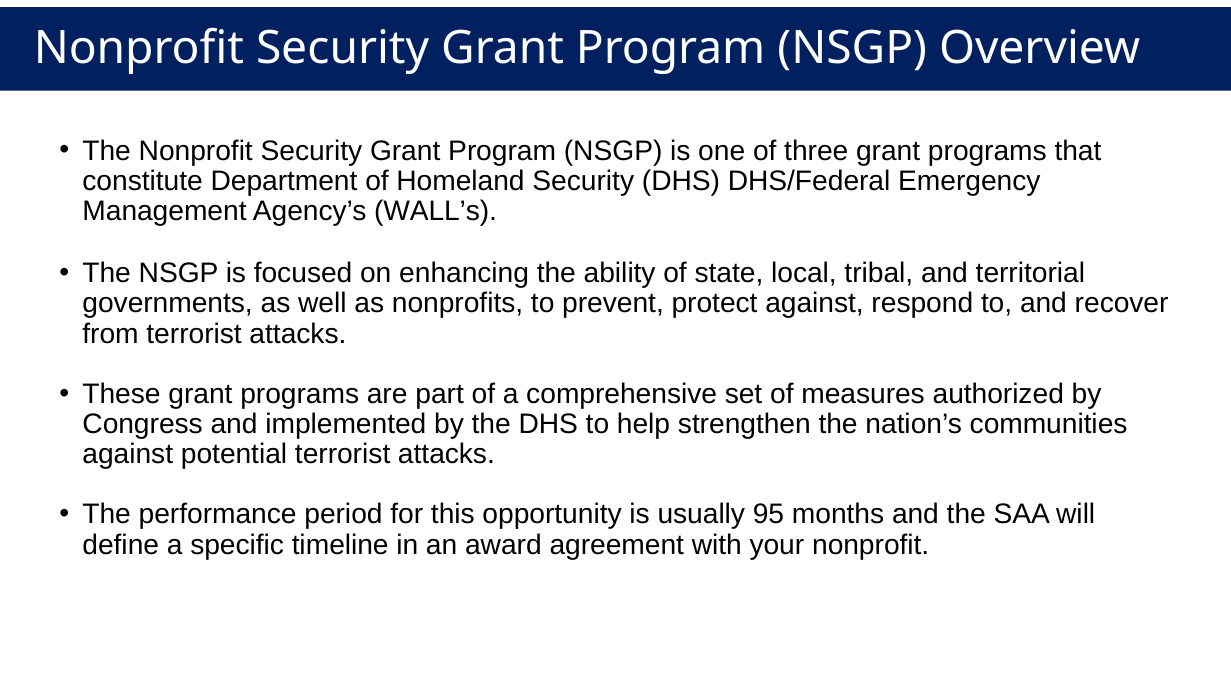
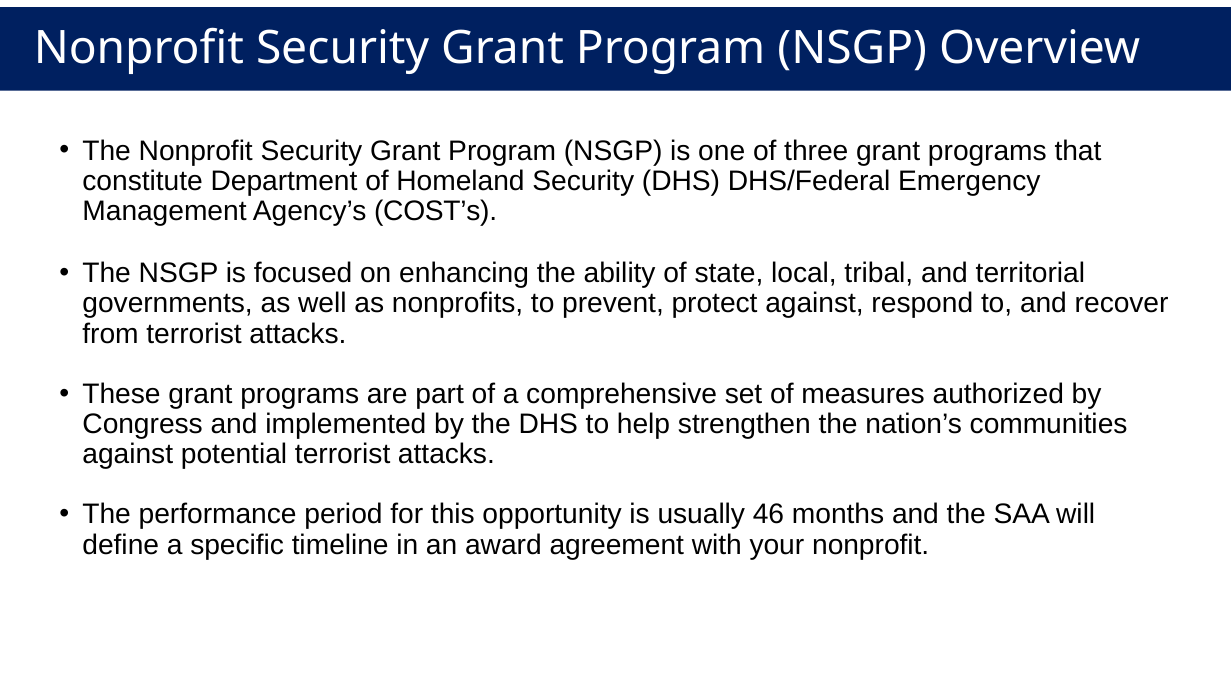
WALL’s: WALL’s -> COST’s (436, 212)
95: 95 -> 46 (768, 515)
